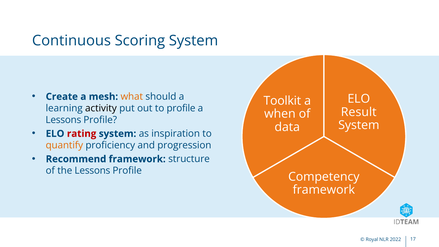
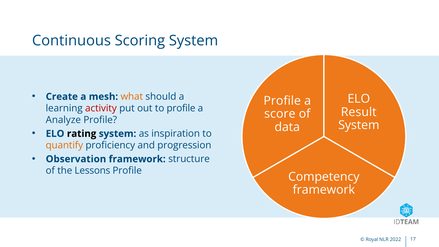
Toolkit: Toolkit -> Profile (282, 101)
activity colour: black -> red (101, 108)
when: when -> score (280, 114)
Lessons: Lessons -> Analyze (63, 120)
rating colour: red -> black (82, 134)
Recommend: Recommend -> Observation (76, 159)
